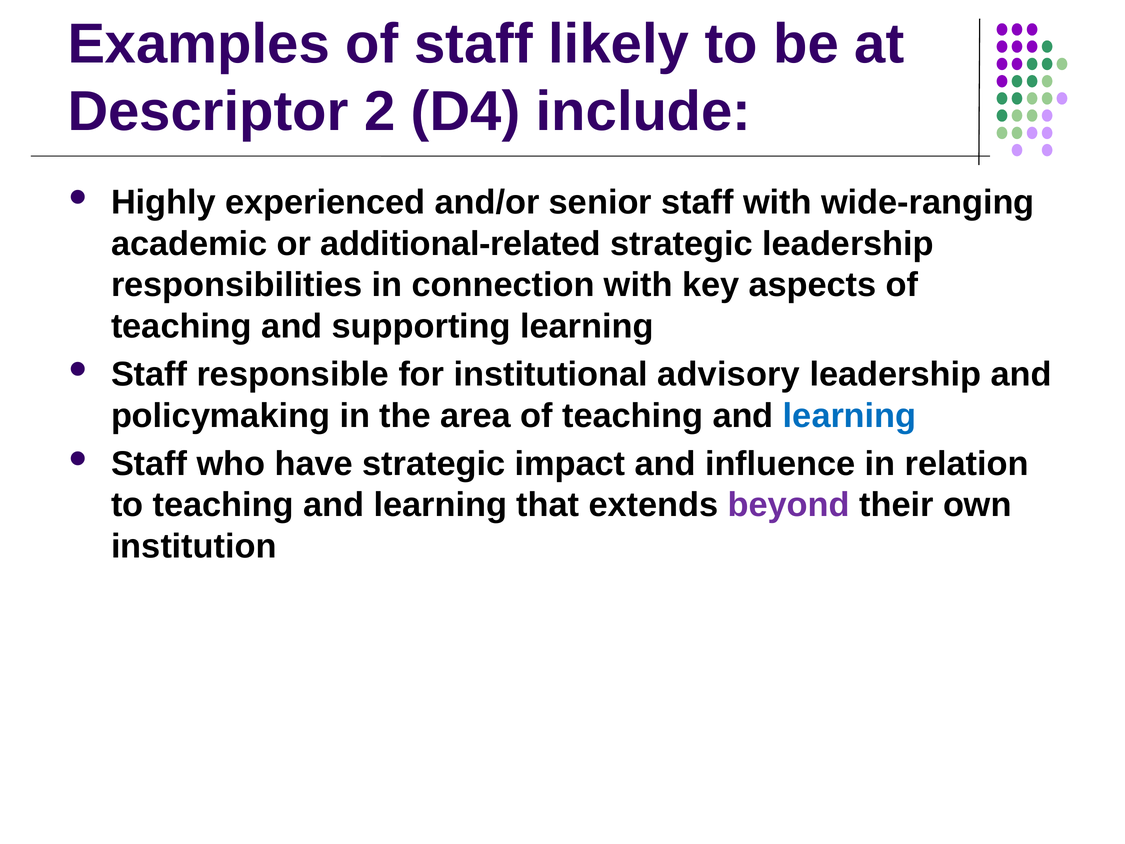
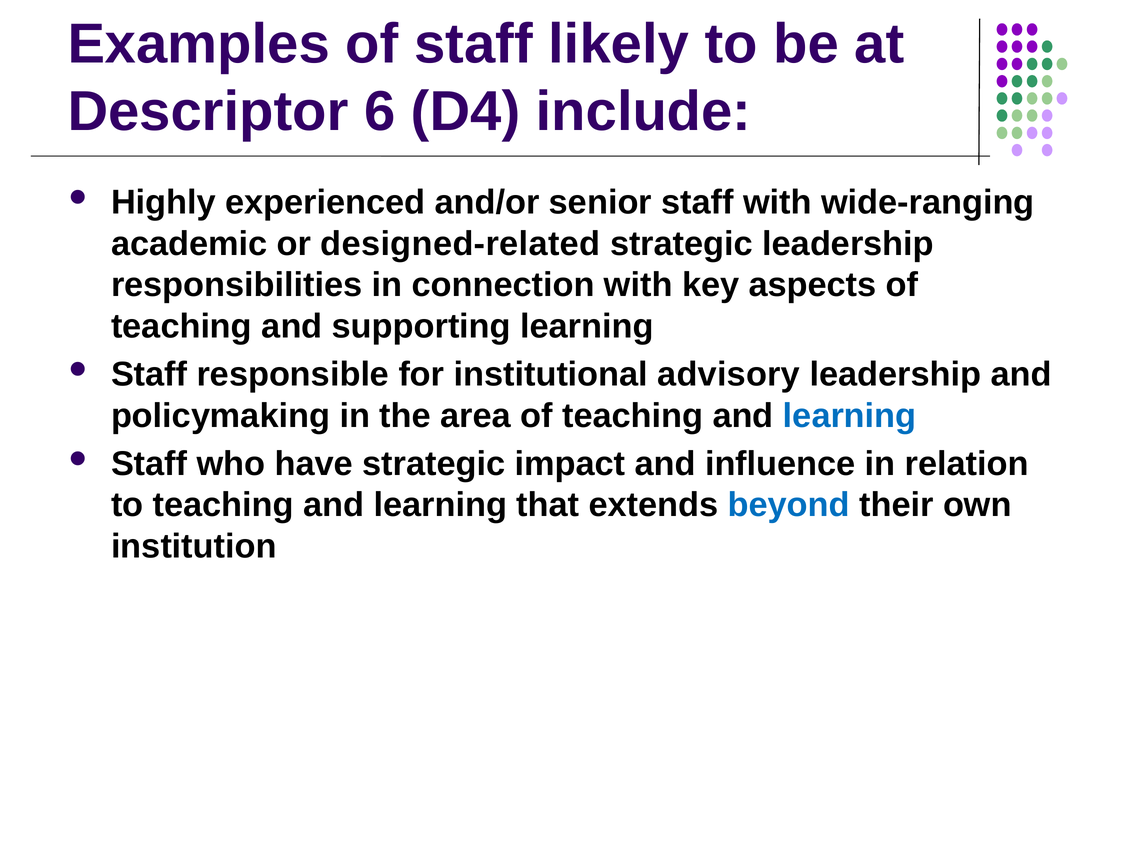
2: 2 -> 6 (380, 112)
additional-related: additional-related -> designed-related (460, 244)
beyond colour: purple -> blue (789, 505)
